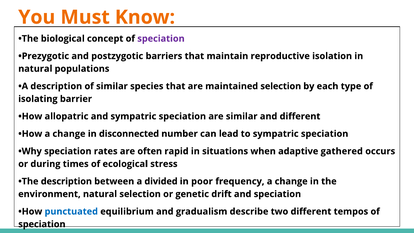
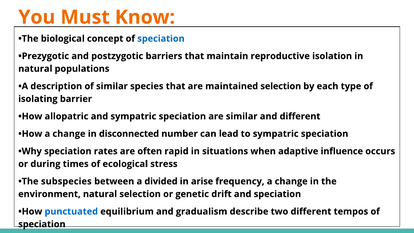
speciation colour: purple -> blue (161, 39)
gathered: gathered -> influence (342, 151)
The description: description -> subspecies (66, 181)
poor: poor -> arise (202, 181)
